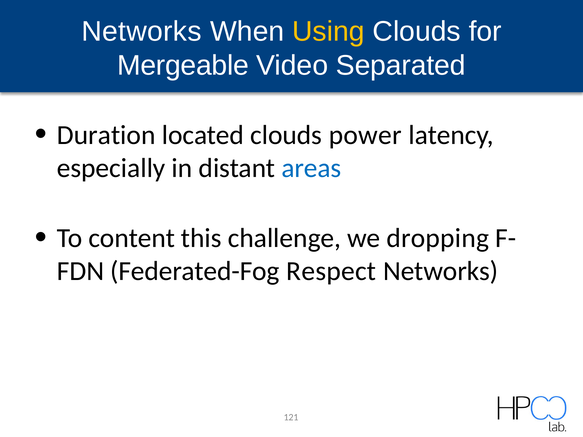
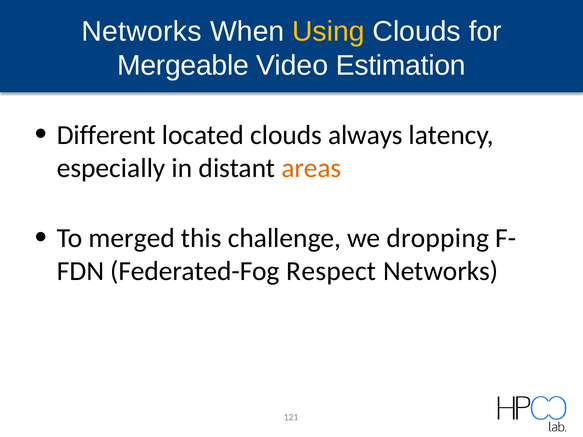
Separated: Separated -> Estimation (401, 66)
Duration: Duration -> Different (106, 135)
power: power -> always (365, 135)
areas colour: blue -> orange (311, 168)
content: content -> merged (132, 238)
